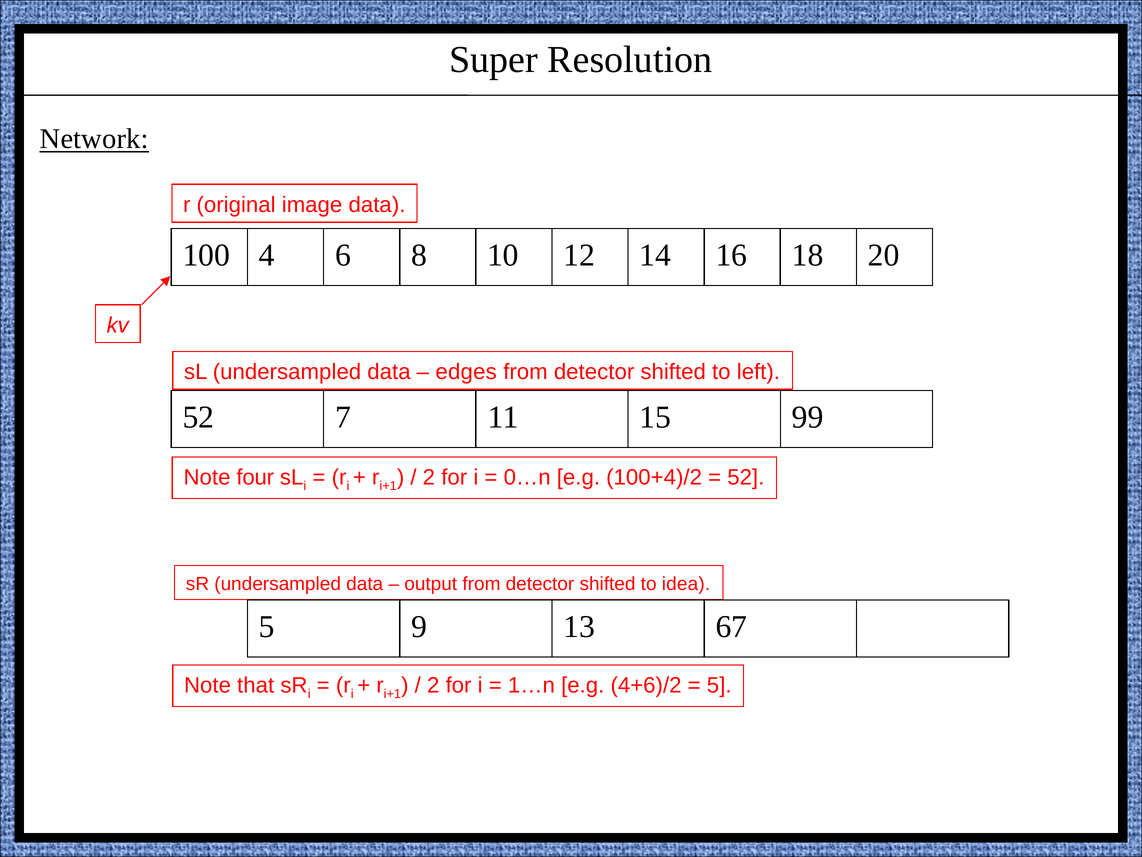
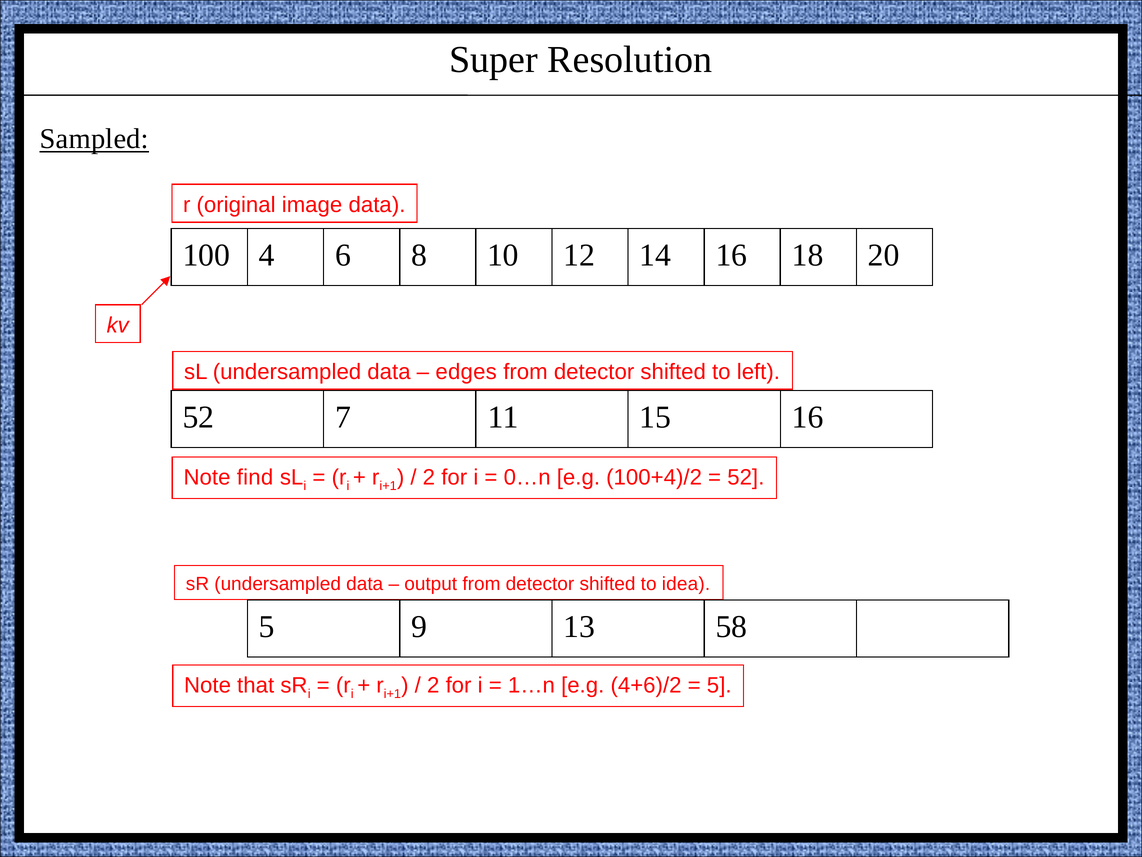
Network: Network -> Sampled (94, 139)
15 99: 99 -> 16 (808, 417)
four: four -> find (255, 477)
67: 67 -> 58 (731, 626)
